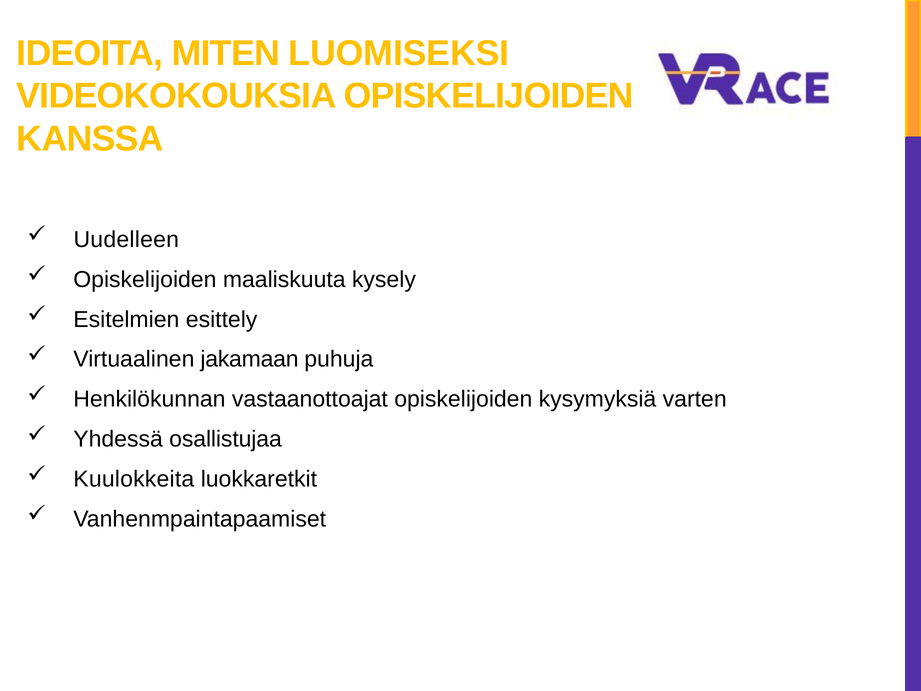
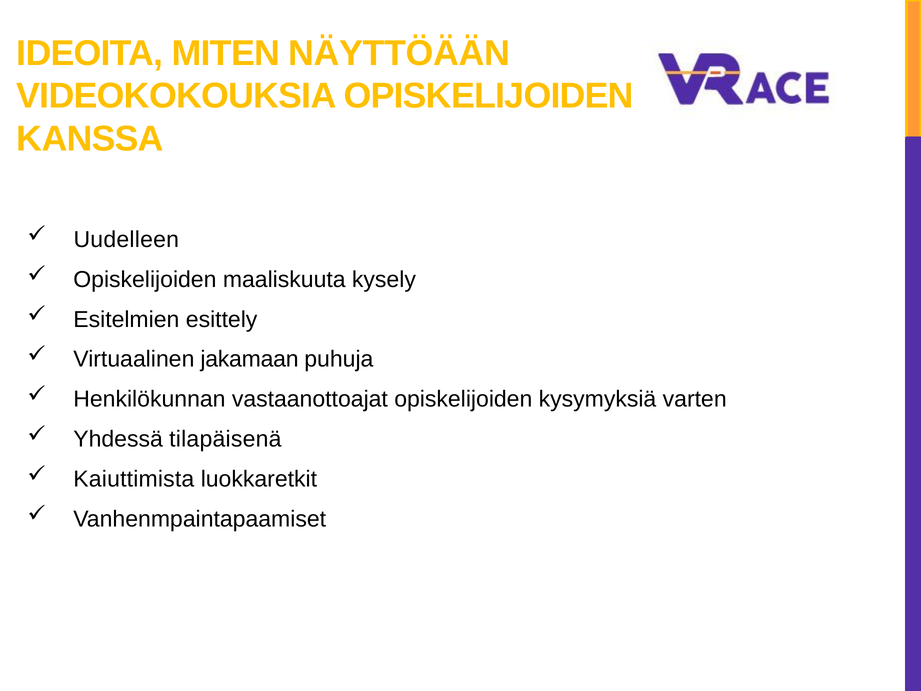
LUOMISEKSI: LUOMISEKSI -> NÄYTTÖÄÄN (399, 53)
osallistujaa: osallistujaa -> tilapäisenä (225, 439)
Kuulokkeita: Kuulokkeita -> Kaiuttimista (134, 479)
